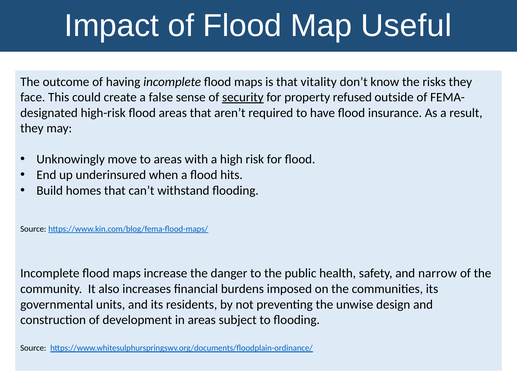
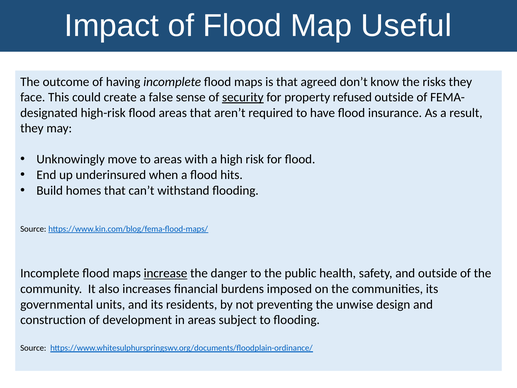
vitality: vitality -> agreed (319, 82)
increase underline: none -> present (166, 273)
and narrow: narrow -> outside (438, 273)
